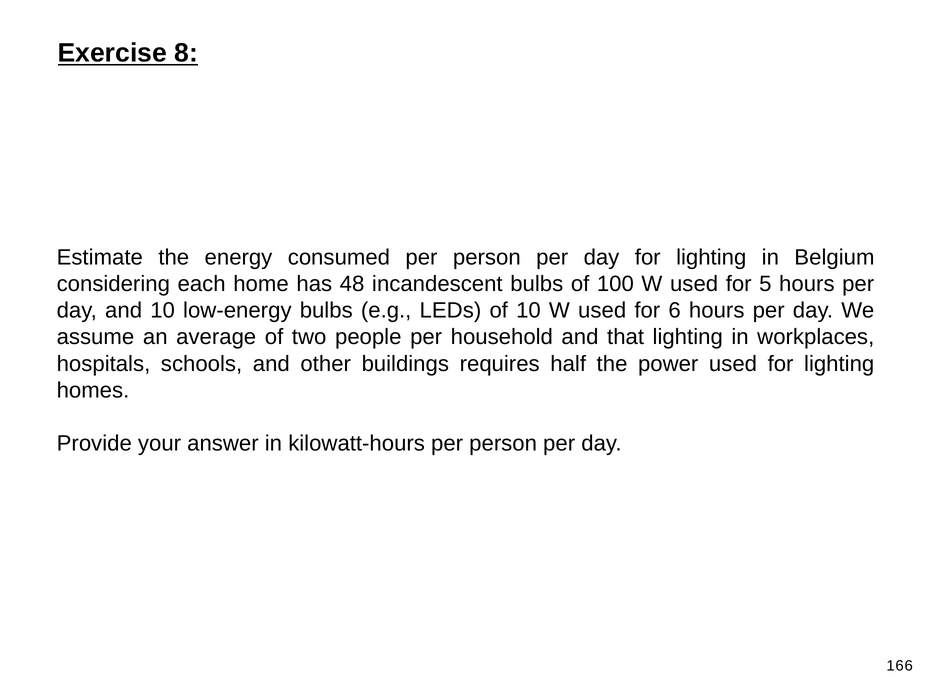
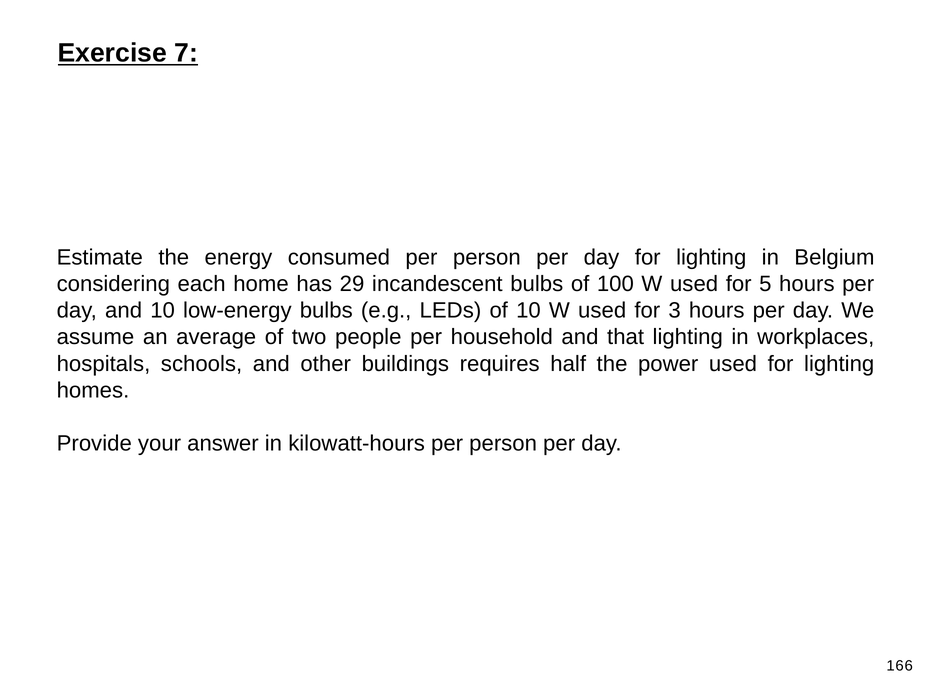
8: 8 -> 7 (186, 53)
48: 48 -> 29 (352, 284)
6: 6 -> 3 (675, 311)
